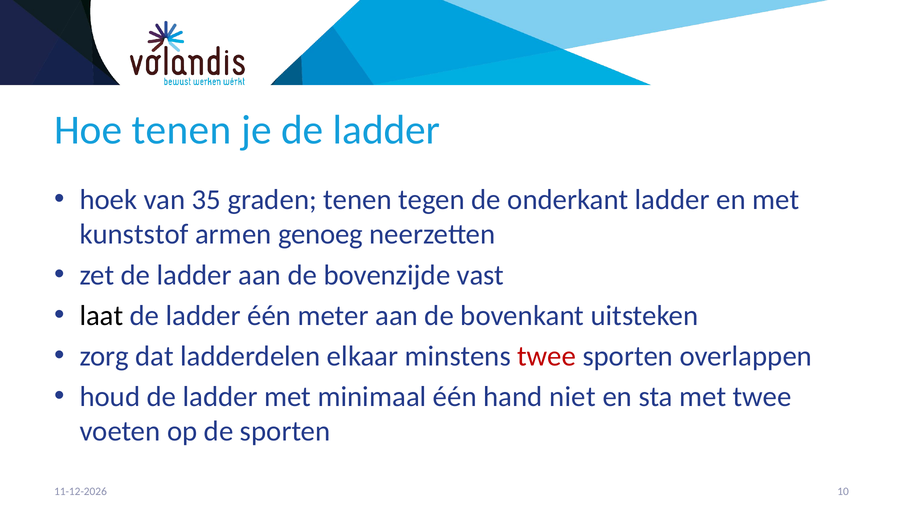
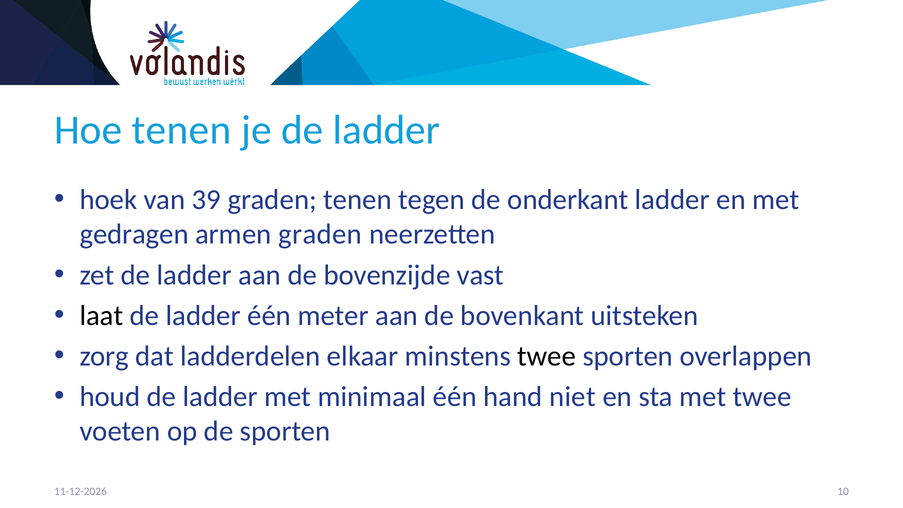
35: 35 -> 39 (207, 200)
kunststof: kunststof -> gedragen (134, 234)
armen genoeg: genoeg -> graden (320, 234)
twee colour: red -> black (547, 356)
